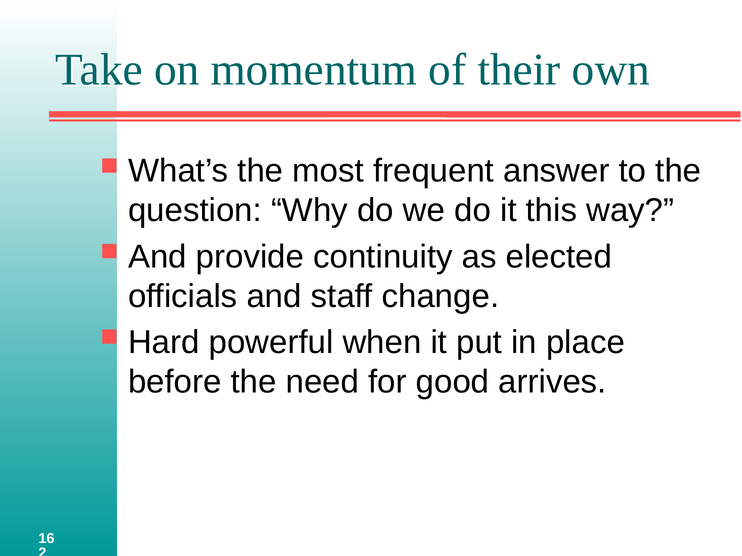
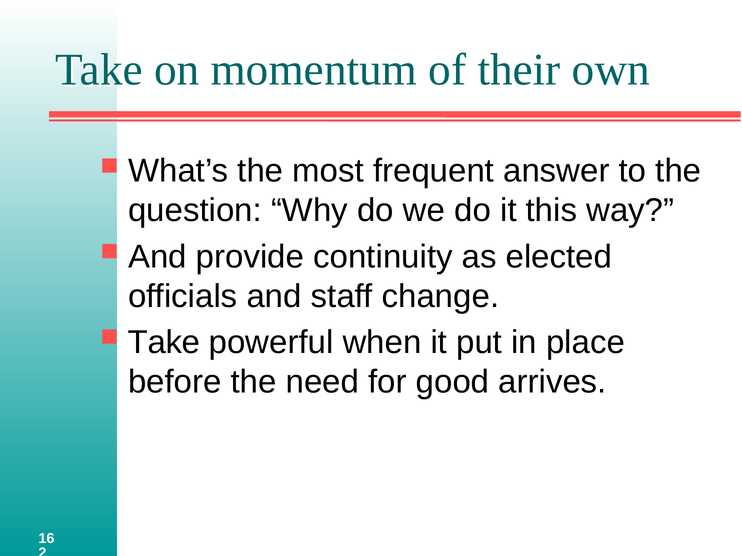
Hard: Hard -> Take (164, 343)
